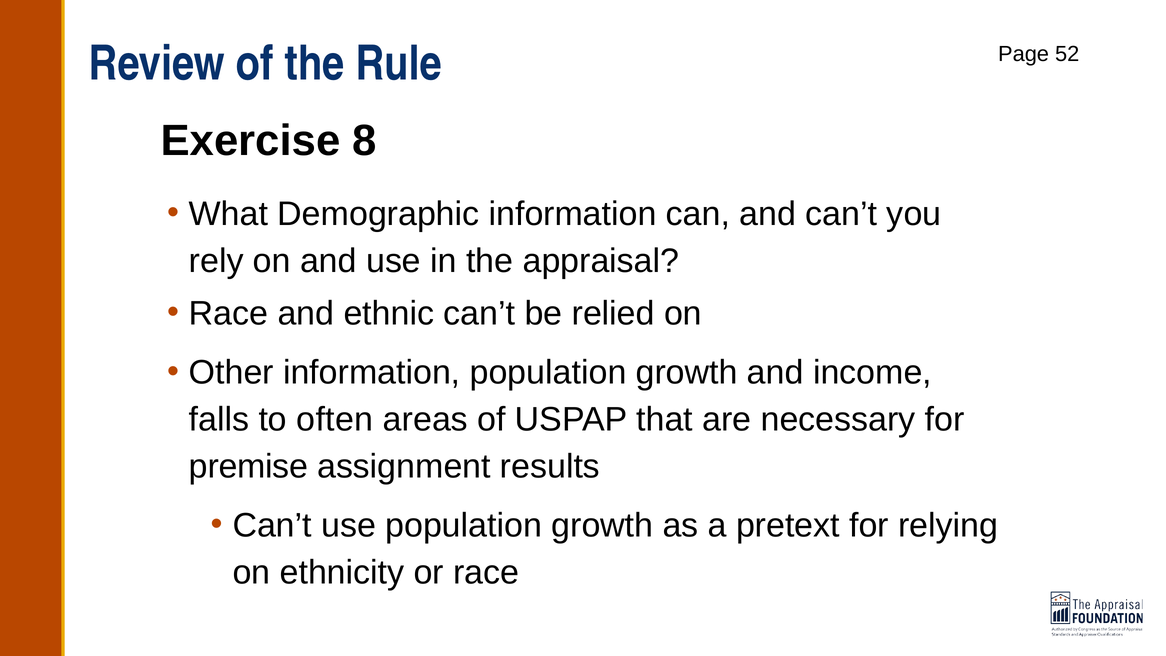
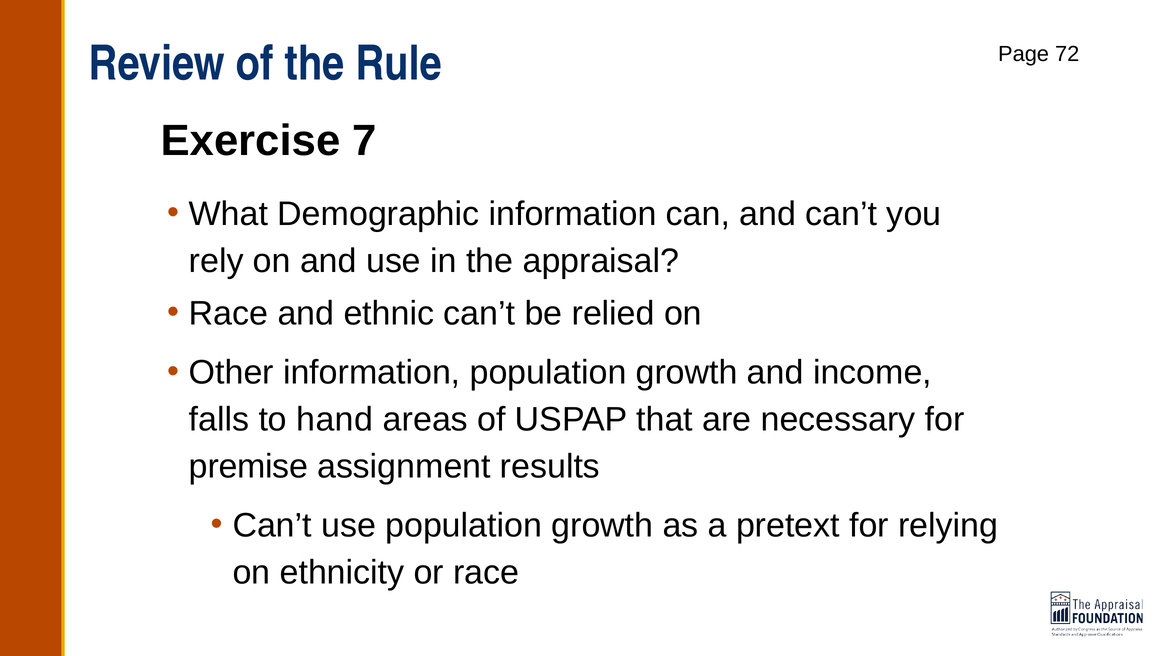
52: 52 -> 72 (1067, 54)
8: 8 -> 7 (365, 141)
often: often -> hand (335, 420)
